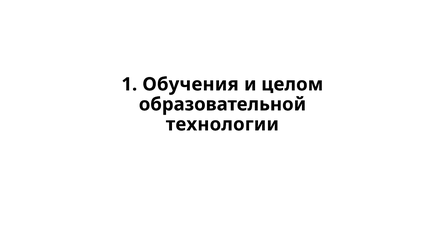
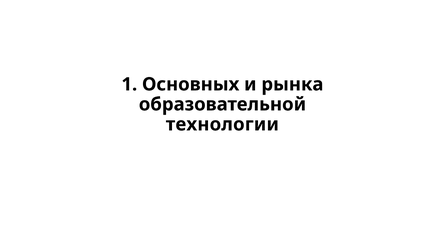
Обучения: Обучения -> Основных (191, 84)
целом: целом -> рынка (292, 84)
